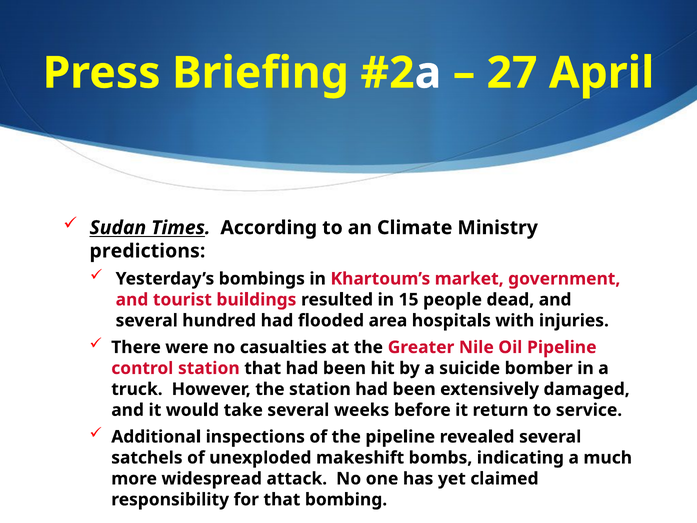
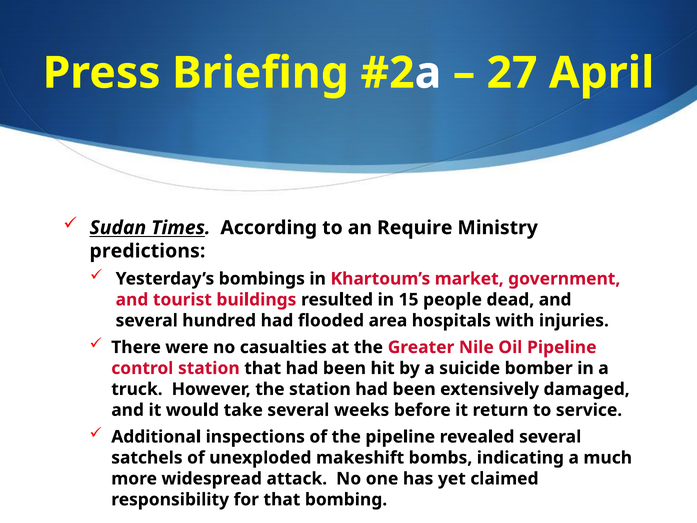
Climate: Climate -> Require (415, 228)
